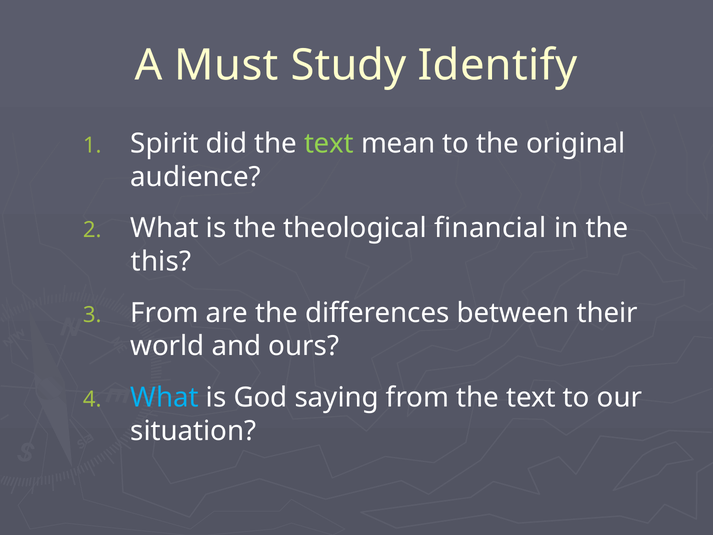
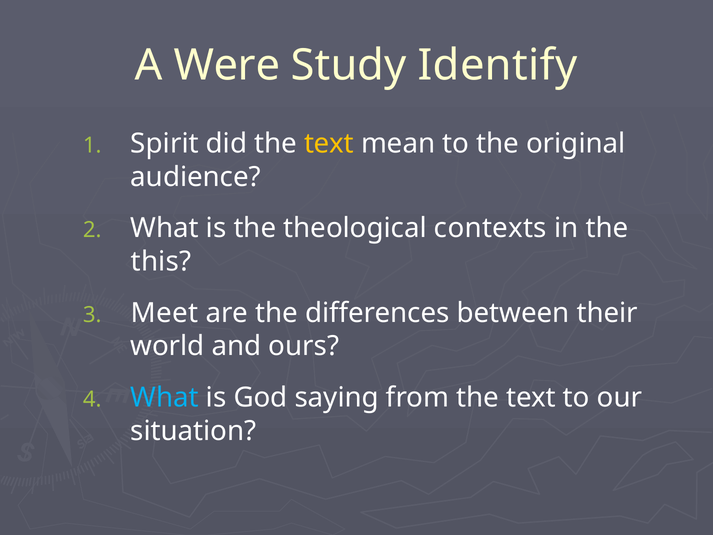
Must: Must -> Were (227, 65)
text colour: light green -> yellow (329, 144)
financial: financial -> contexts (490, 228)
From: From -> Meet (164, 313)
